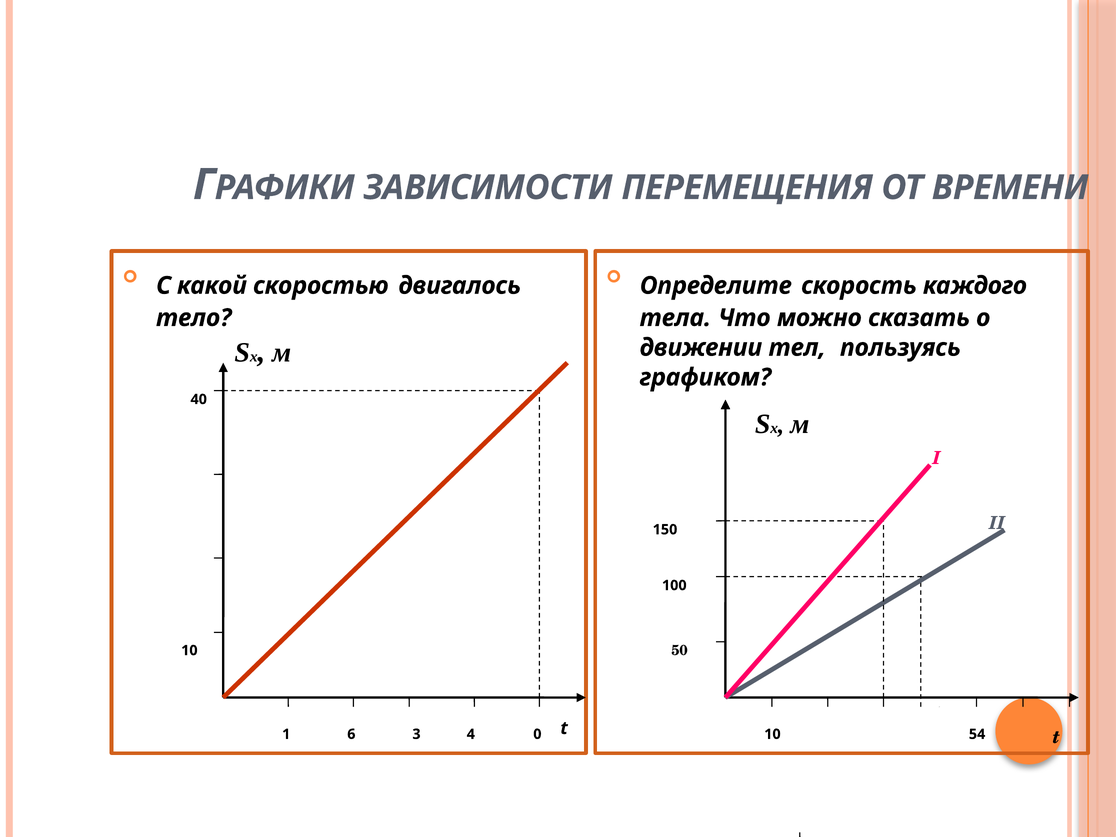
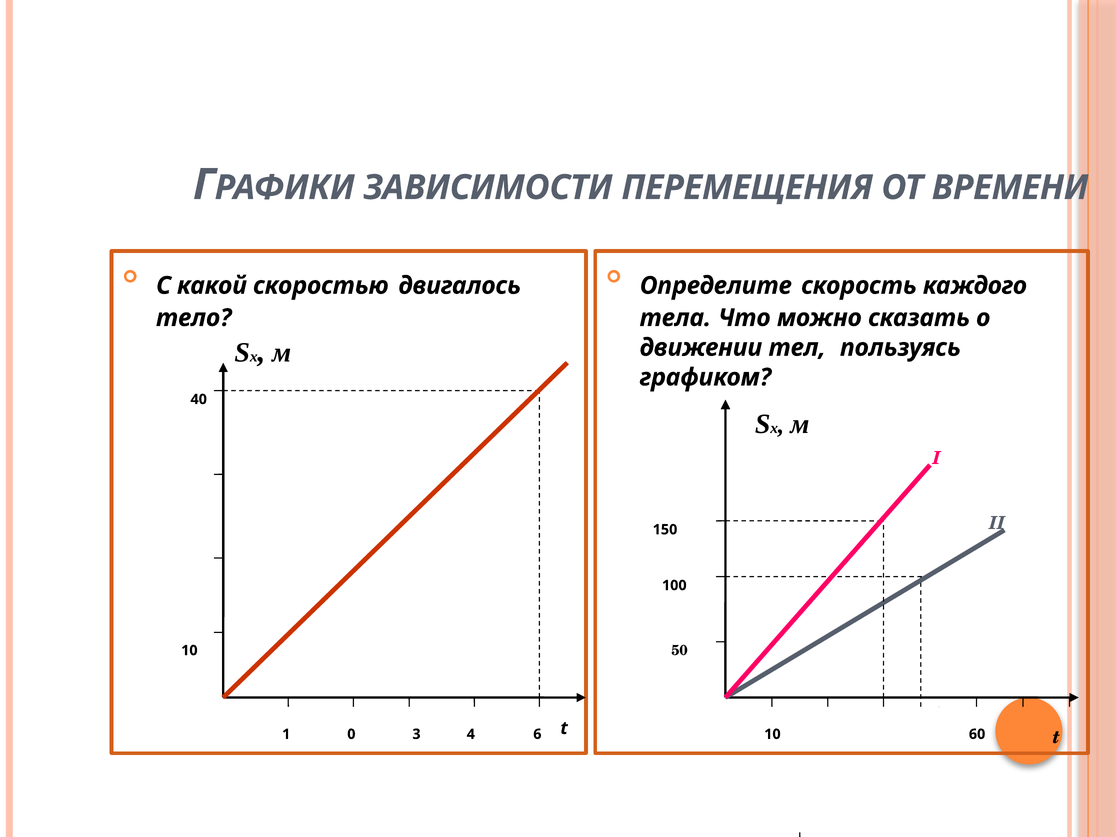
6: 6 -> 0 (351, 734)
0: 0 -> 6 (537, 734)
54: 54 -> 60 (977, 734)
